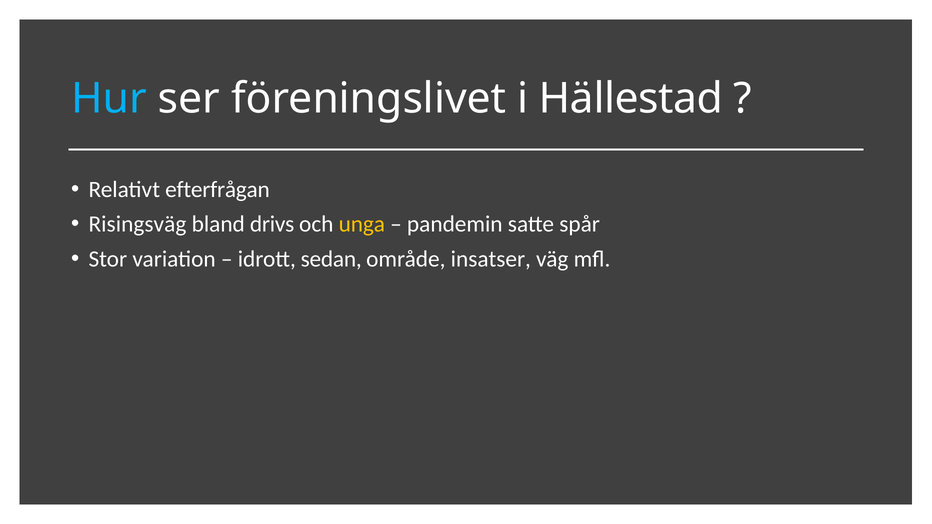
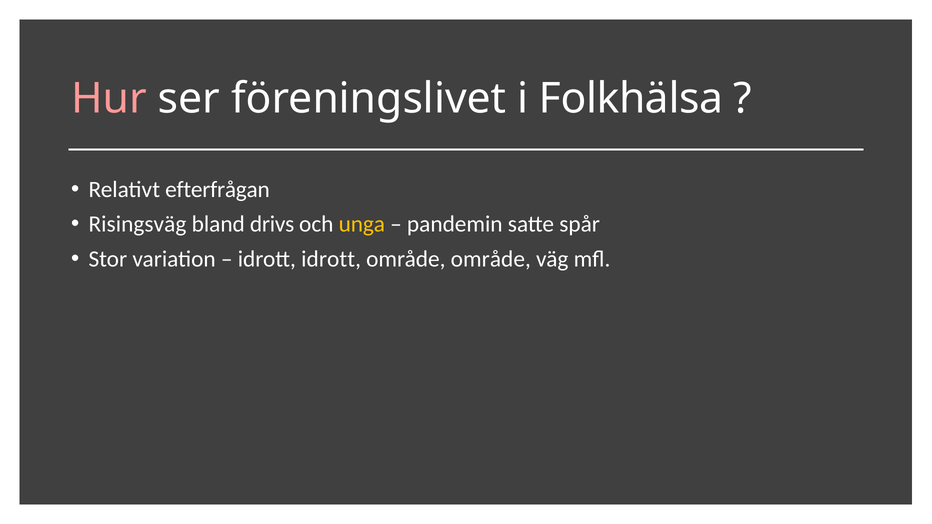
Hur colour: light blue -> pink (109, 99)
Hällestad: Hällestad -> Folkhälsa (631, 99)
idrott sedan: sedan -> idrott (331, 259)
område insatser: insatser -> område (491, 259)
